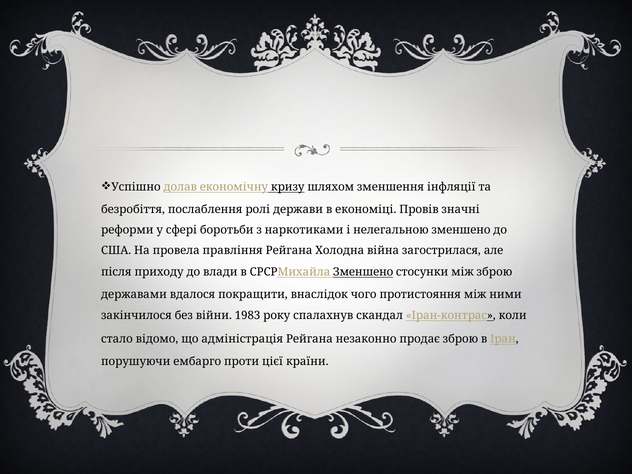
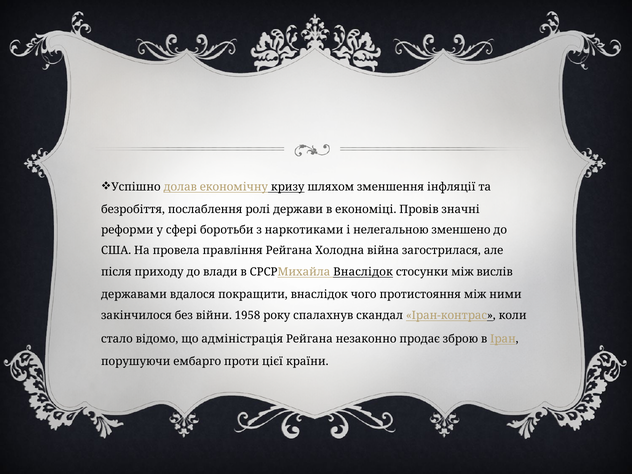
СРСРМихайла Зменшено: Зменшено -> Внаслідок (363, 272)
між зброю: зброю -> вислів (495, 272)
1983: 1983 -> 1958 (248, 316)
